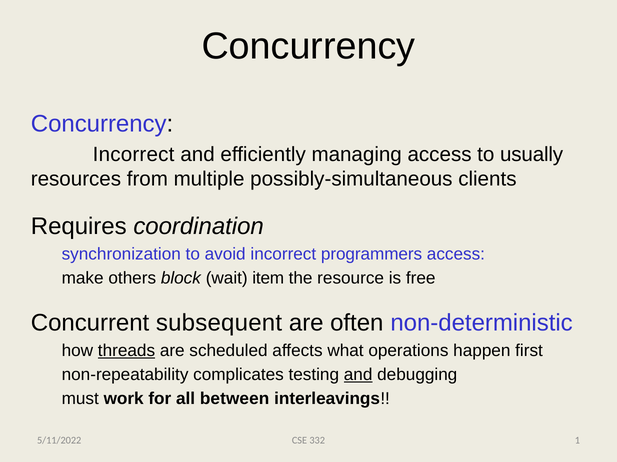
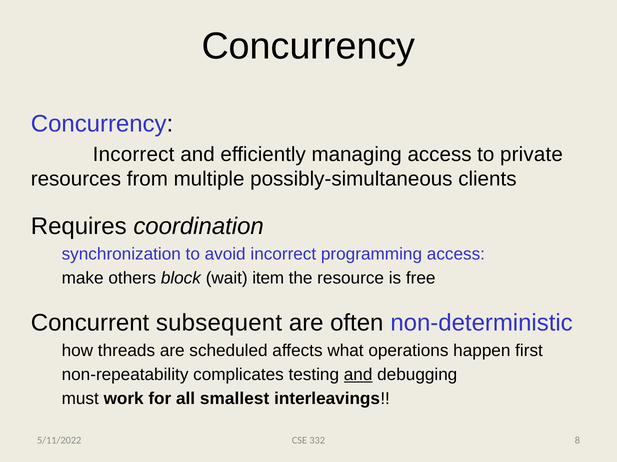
usually: usually -> private (531, 155)
programmers: programmers -> programming (371, 255)
threads underline: present -> none (126, 351)
between: between -> smallest (235, 399)
1: 1 -> 8 (577, 441)
